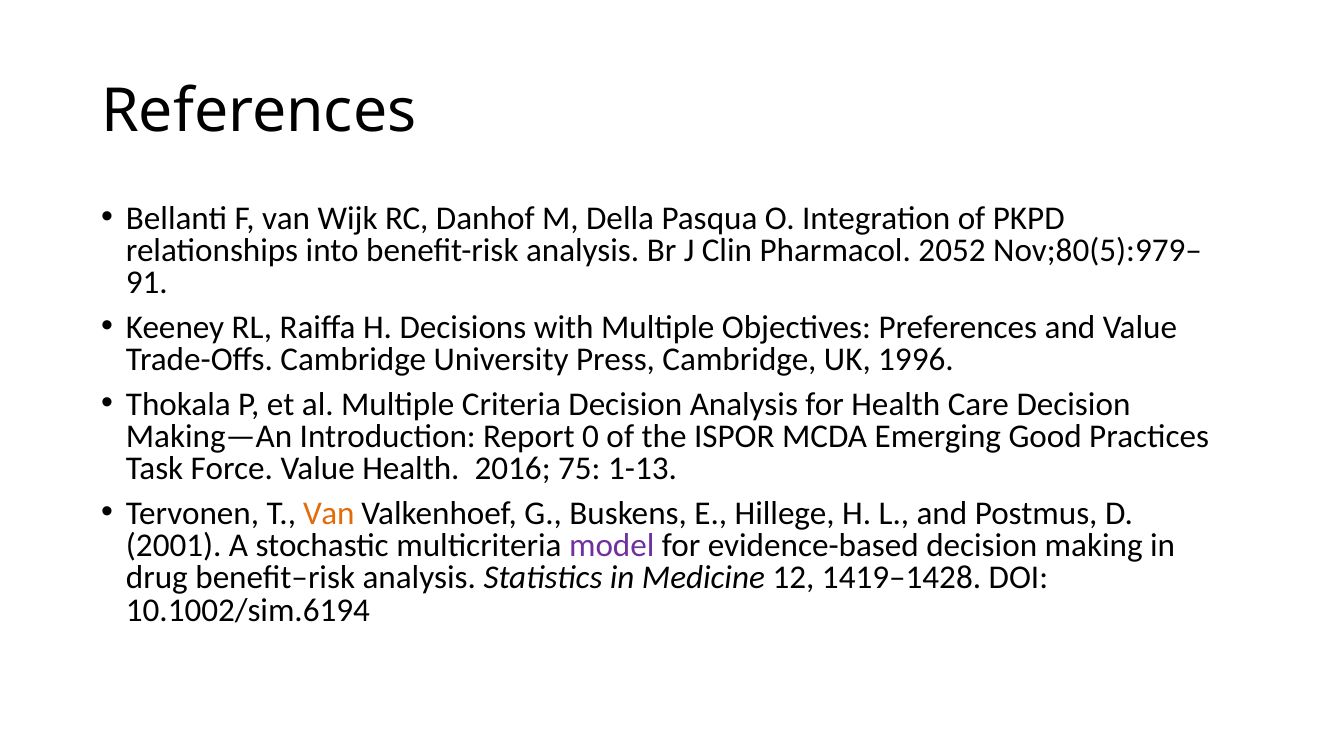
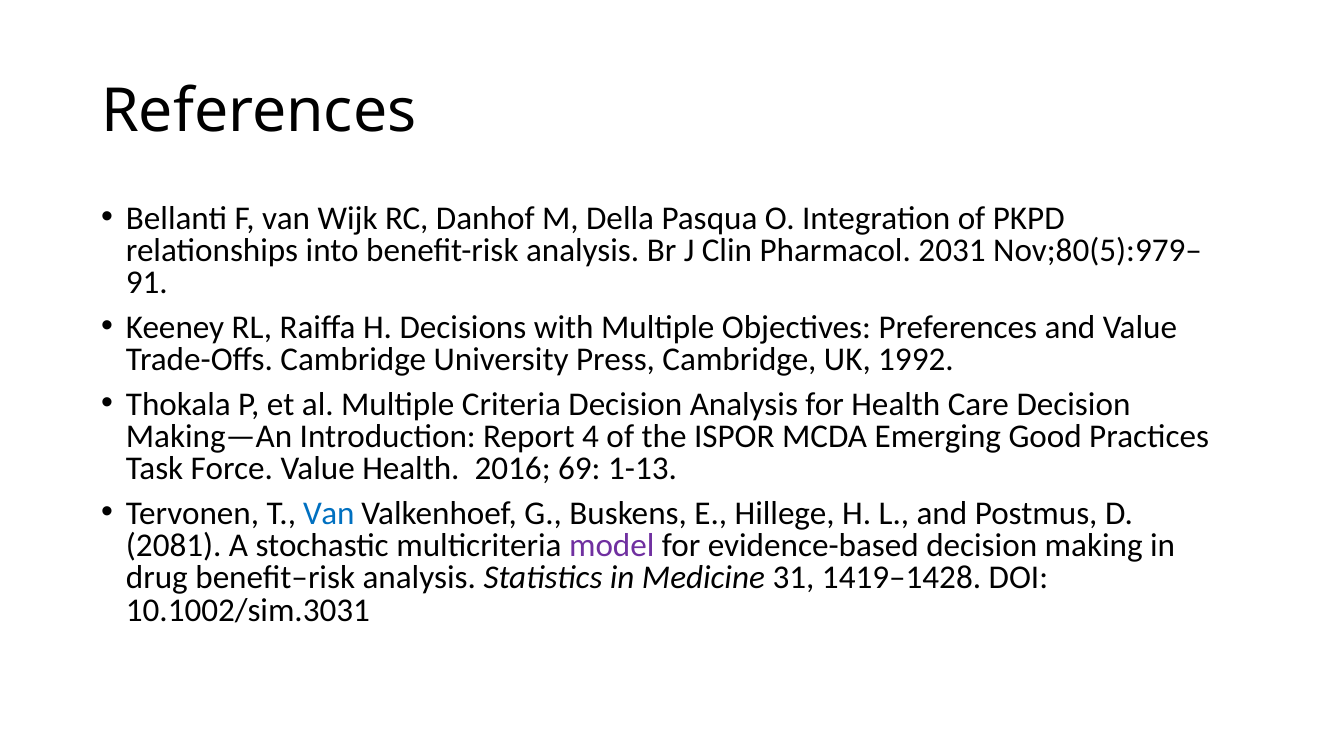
2052: 2052 -> 2031 (952, 251)
1996: 1996 -> 1992 (916, 360)
0: 0 -> 4 (591, 436)
75: 75 -> 69 (579, 469)
Van colour: orange -> blue (329, 513)
2001: 2001 -> 2081 (174, 546)
12: 12 -> 31 (794, 578)
10.1002/sim.6194: 10.1002/sim.6194 -> 10.1002/sim.3031 (248, 610)
